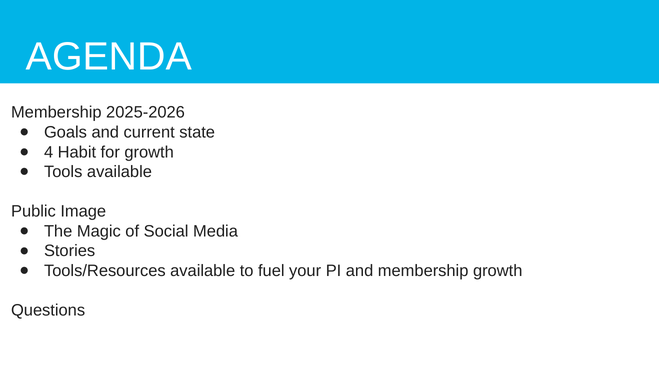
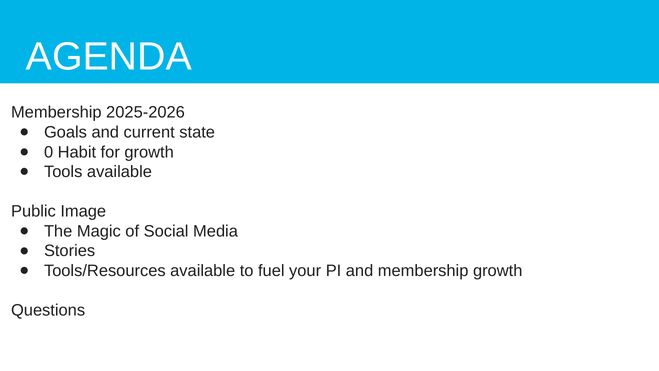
4: 4 -> 0 (49, 152)
